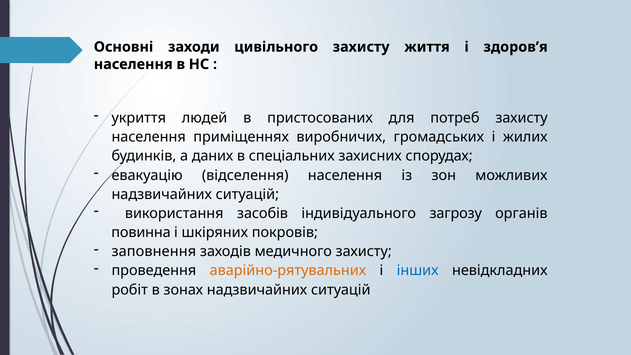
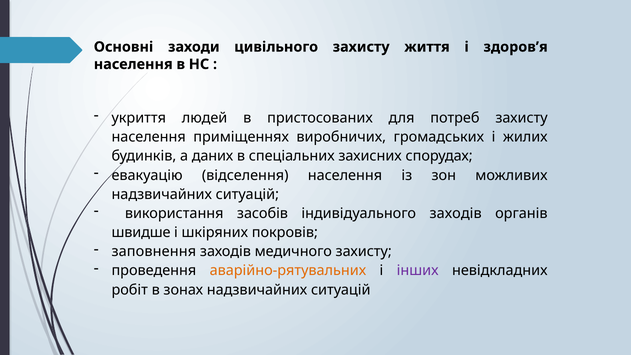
індивідуального загрозу: загрозу -> заходів (456, 213)
повинна: повинна -> швидше (141, 232)
інших colour: blue -> purple (418, 271)
